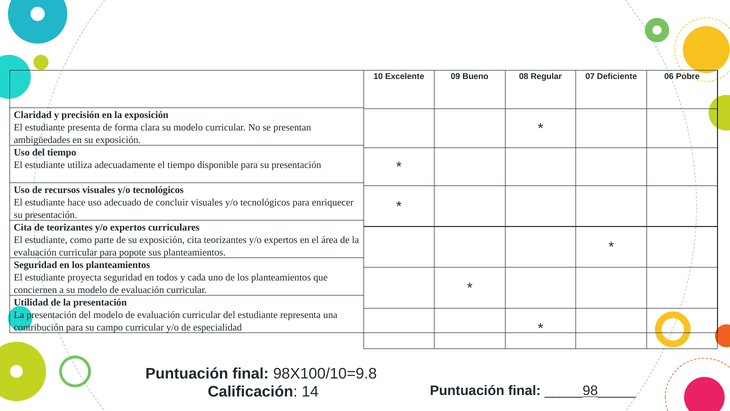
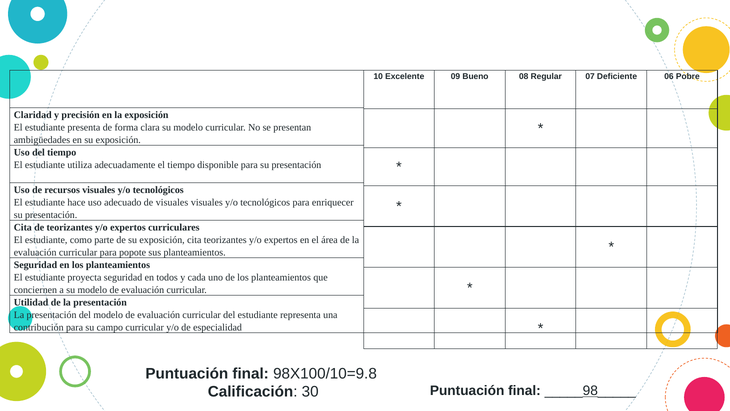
de concluir: concluir -> visuales (172, 202)
14: 14 -> 30 (310, 392)
